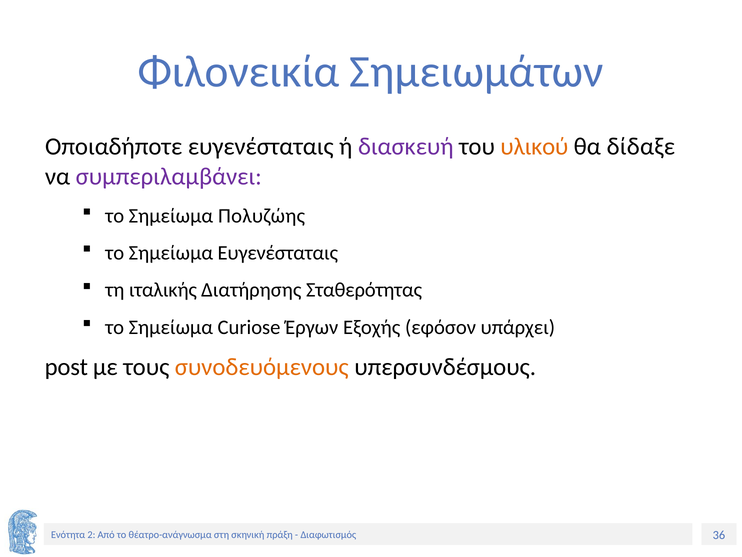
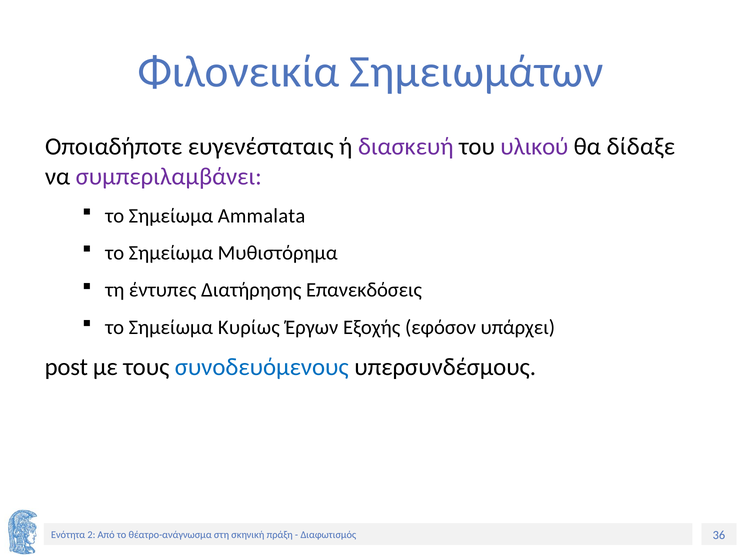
υλικού colour: orange -> purple (534, 147)
Πολυζώης: Πολυζώης -> Ammalata (262, 216)
Σημείωμα Ευγενέσταταις: Ευγενέσταταις -> Μυθιστόρημα (278, 253)
ιταλικής: ιταλικής -> έντυπες (163, 290)
Σταθερότητας: Σταθερότητας -> Επανεκδόσεις (364, 290)
Curiose: Curiose -> Κυρίως (249, 327)
συνοδευόμενους colour: orange -> blue (262, 367)
